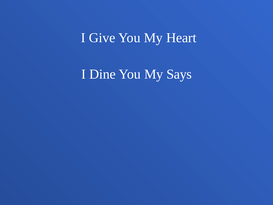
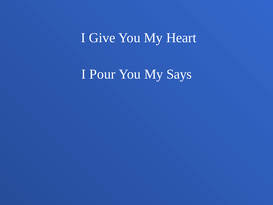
Dine: Dine -> Pour (102, 74)
